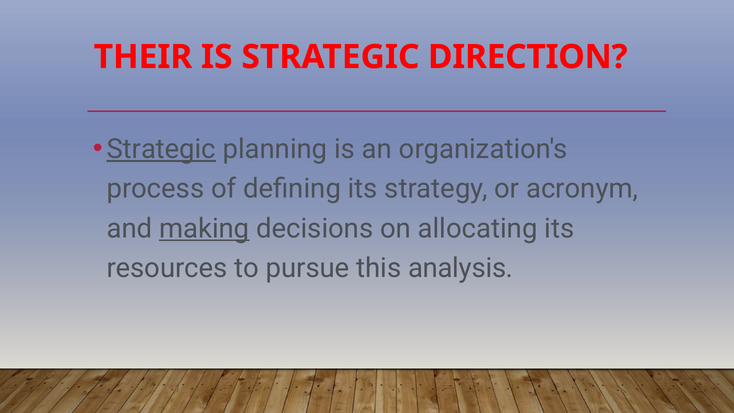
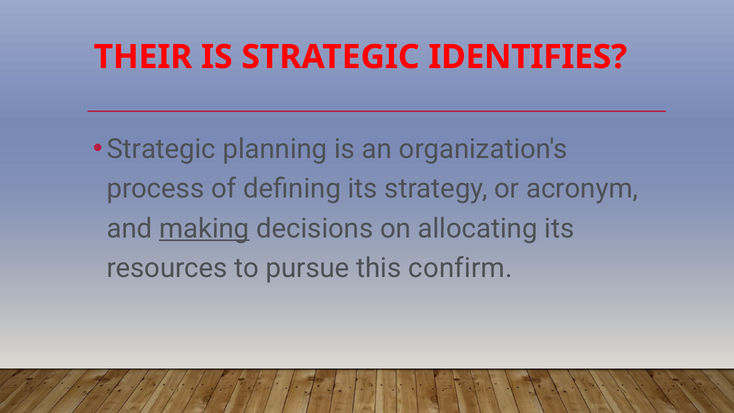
DIRECTION: DIRECTION -> IDENTIFIES (528, 57)
Strategic underline: present -> none (161, 149)
analysis: analysis -> confirm (460, 268)
